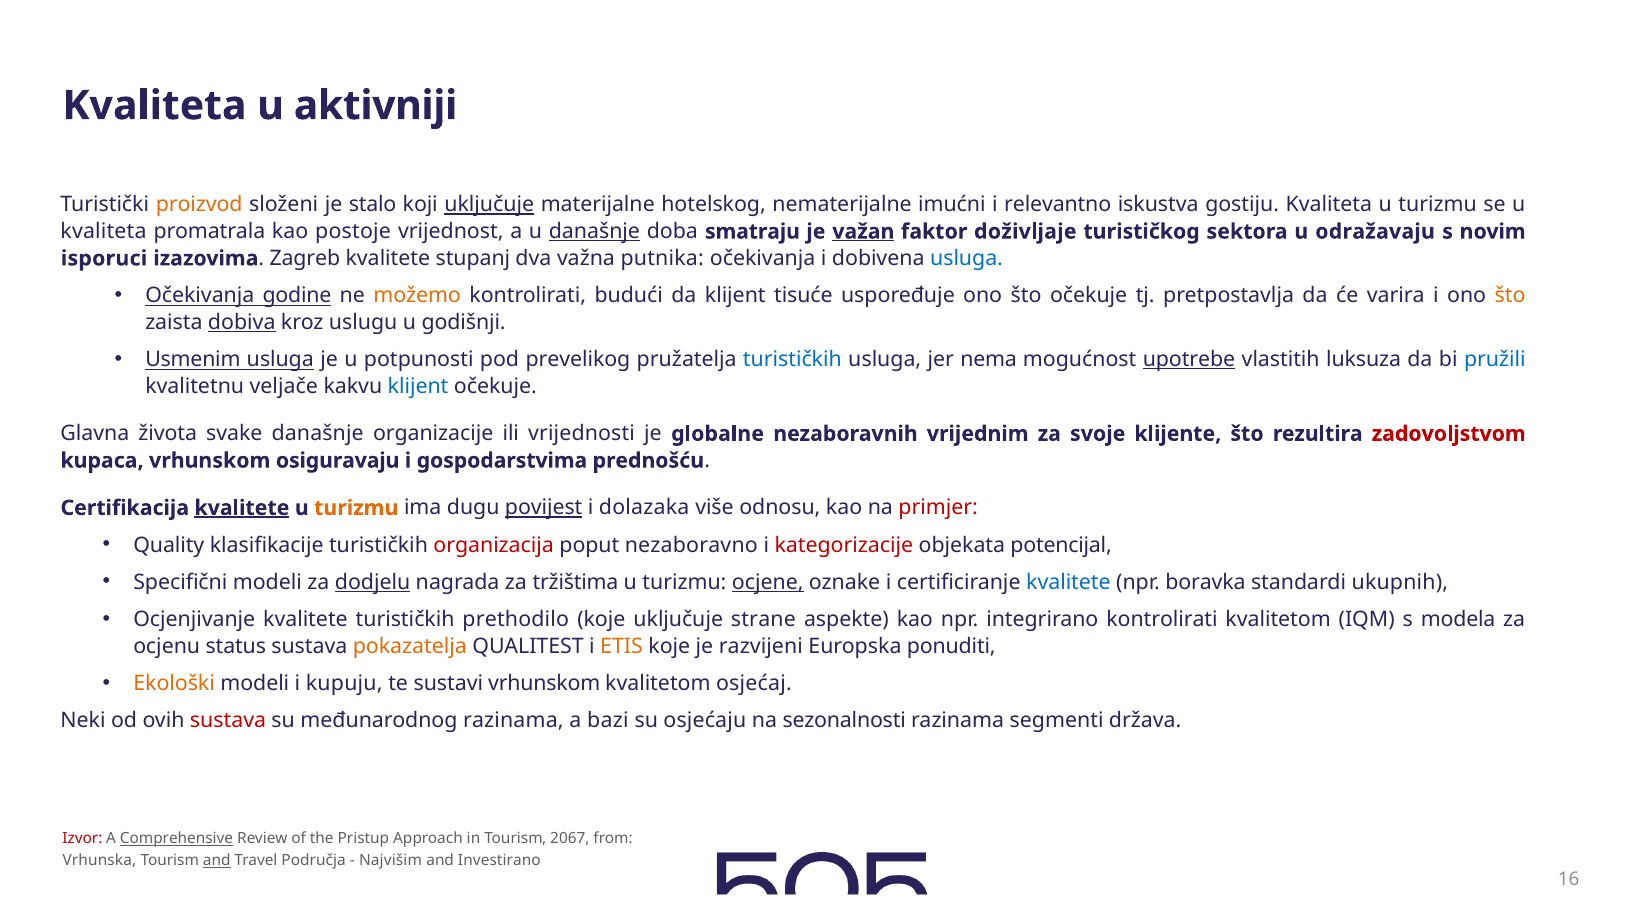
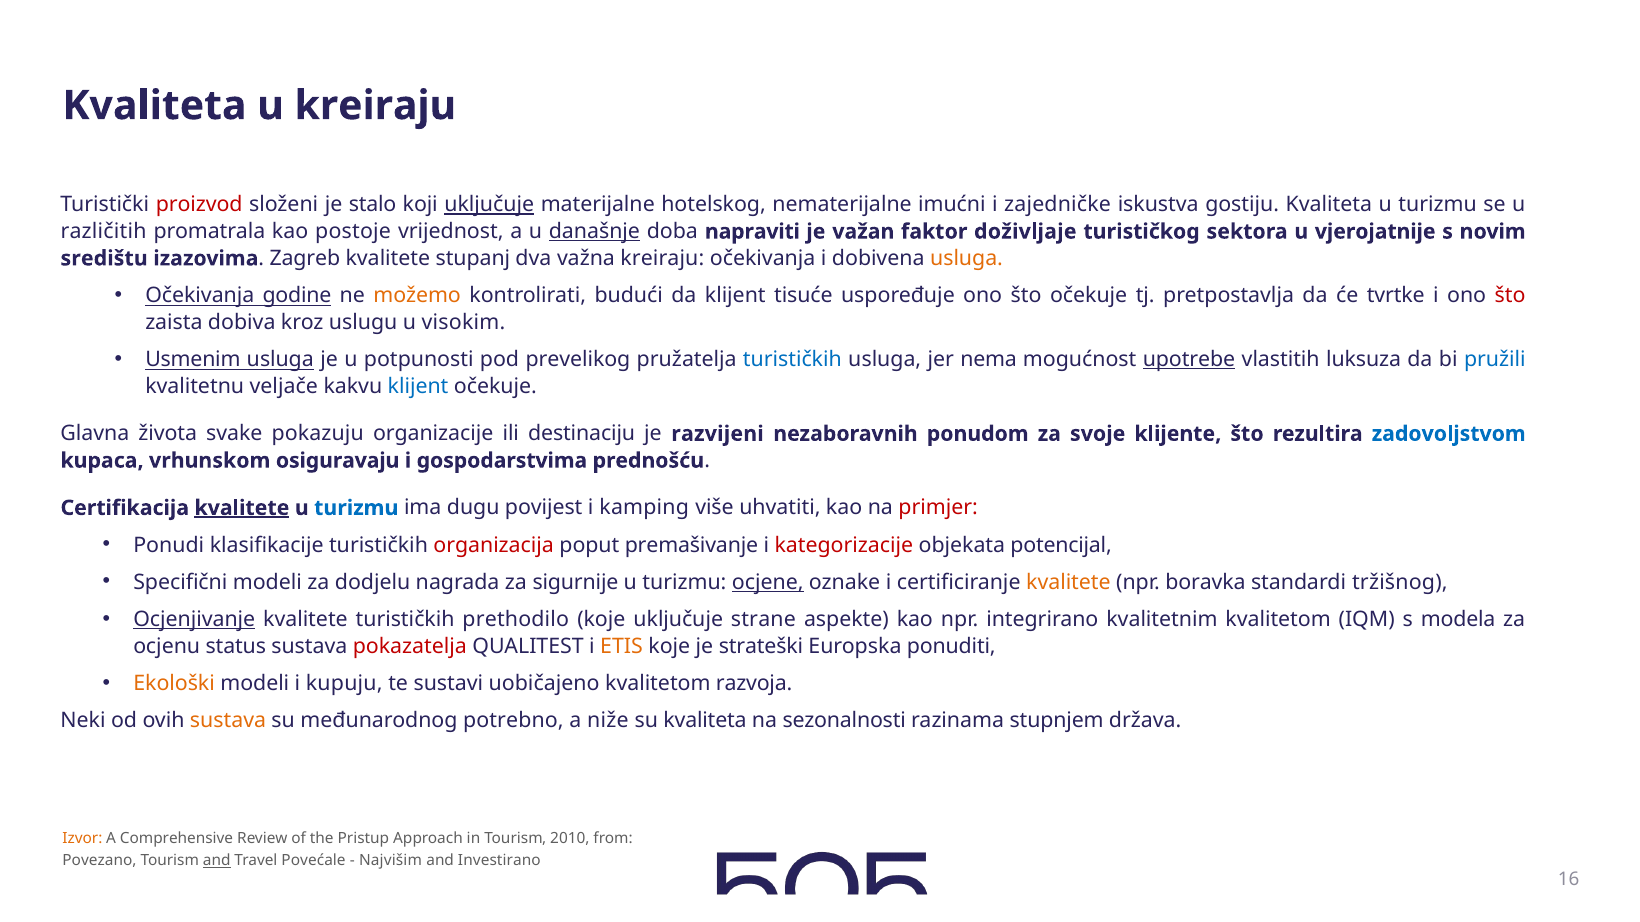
u aktivniji: aktivniji -> kreiraju (375, 106)
proizvod colour: orange -> red (199, 205)
relevantno: relevantno -> zajedničke (1058, 205)
kvaliteta: kvaliteta -> različitih (103, 232)
smatraju: smatraju -> napraviti (752, 232)
važan underline: present -> none (863, 232)
odražavaju: odražavaju -> vjerojatnije (1375, 232)
isporuci: isporuci -> središtu (104, 259)
važna putnika: putnika -> kreiraju (662, 259)
usluga colour: blue -> orange (967, 259)
varira: varira -> tvrtke (1396, 296)
što colour: orange -> red (1510, 296)
dobiva underline: present -> none (242, 323)
godišnji: godišnji -> visokim (463, 323)
svake današnje: današnje -> pokazuju (318, 434)
vrijednosti: vrijednosti -> destinaciju (582, 434)
globalne: globalne -> razvijeni (717, 434)
vrijednim: vrijednim -> ponudom (978, 434)
zadovoljstvom colour: red -> blue (1449, 434)
turizmu colour: orange -> blue (356, 508)
povijest underline: present -> none (544, 508)
dolazaka: dolazaka -> kamping (644, 508)
odnosu: odnosu -> uhvatiti (780, 508)
Quality: Quality -> Ponudi (169, 545)
nezaboravno: nezaboravno -> premašivanje (691, 545)
dodjelu underline: present -> none (373, 582)
tržištima: tržištima -> sigurnije (575, 582)
kvalitete colour: blue -> orange (1068, 582)
ukupnih: ukupnih -> tržišnog (1400, 582)
Ocjenjivanje underline: none -> present (194, 620)
integrirano kontrolirati: kontrolirati -> kvalitetnim (1162, 620)
pokazatelja colour: orange -> red (410, 646)
razvijeni: razvijeni -> strateški (761, 646)
sustavi vrhunskom: vrhunskom -> uobičajeno (544, 684)
osjećaj: osjećaj -> razvoja (754, 684)
sustava colour: red -> orange (228, 721)
međunarodnog razinama: razinama -> potrebno (513, 721)
bazi: bazi -> niže (608, 721)
su osjećaju: osjećaju -> kvaliteta (705, 721)
segmenti: segmenti -> stupnjem (1057, 721)
Izvor colour: red -> orange (82, 839)
Comprehensive underline: present -> none (177, 839)
2067: 2067 -> 2010 (570, 839)
Vrhunska: Vrhunska -> Povezano (99, 861)
Područja: Područja -> Povećale (314, 861)
